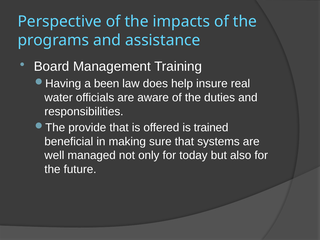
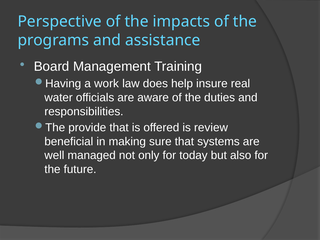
been: been -> work (106, 84)
trained: trained -> review (211, 128)
